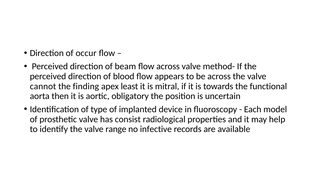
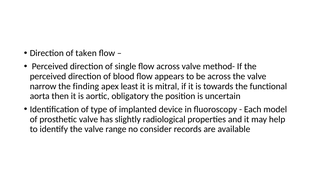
occur: occur -> taken (86, 53)
beam: beam -> single (125, 66)
cannot: cannot -> narrow (43, 86)
consist: consist -> slightly (128, 119)
infective: infective -> consider (156, 129)
